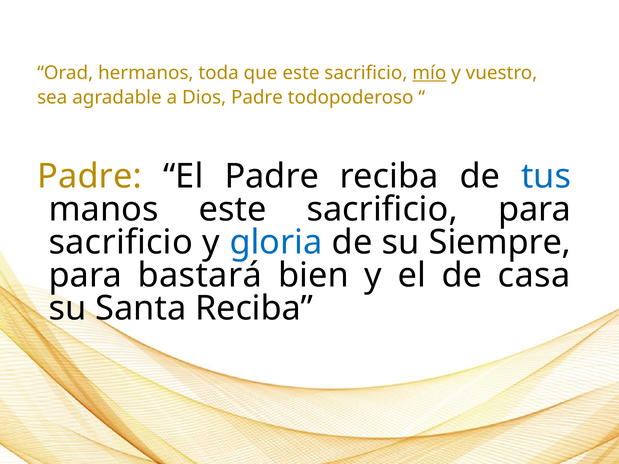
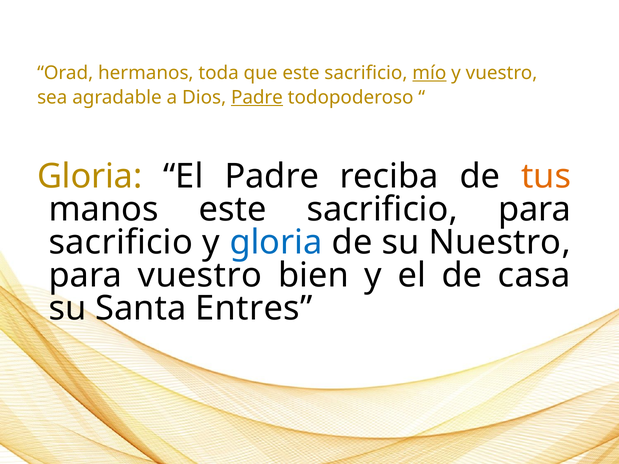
Padre underline: none -> present (257, 97)
Padre: Padre -> Gloria (90, 176)
tus colour: blue -> orange (546, 176)
Siempre: Siempre -> Nuestro (500, 242)
para bastará: bastará -> vuestro (200, 275)
Santa Reciba: Reciba -> Entres (254, 308)
